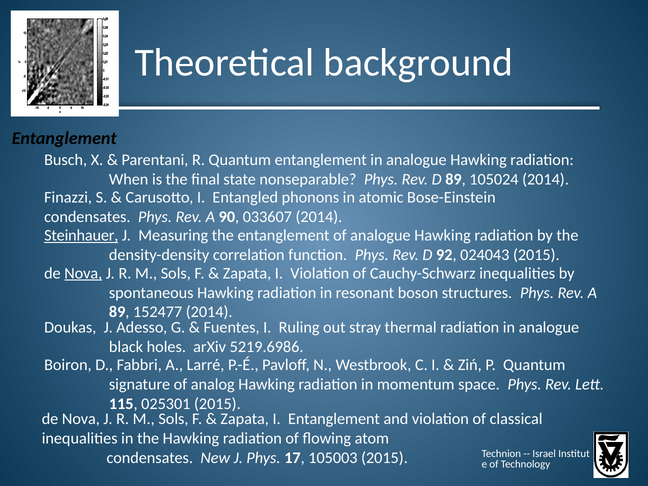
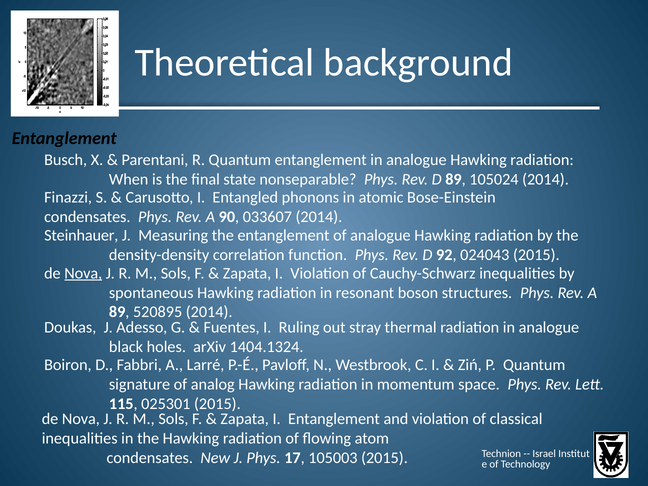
Steinhauer underline: present -> none (81, 235)
152477: 152477 -> 520895 (158, 312)
5219.6986: 5219.6986 -> 1404.1324 (267, 347)
